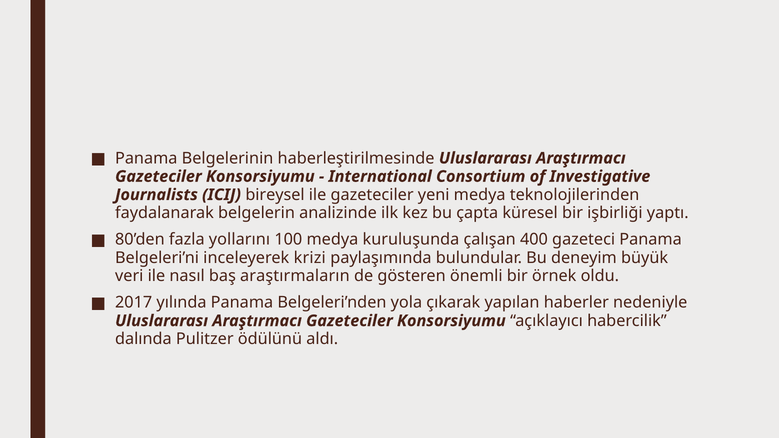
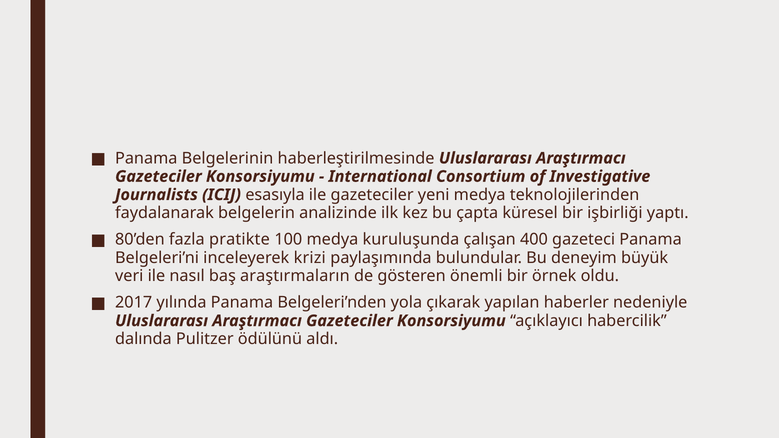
bireysel: bireysel -> esasıyla (275, 195)
yollarını: yollarını -> pratikte (239, 240)
